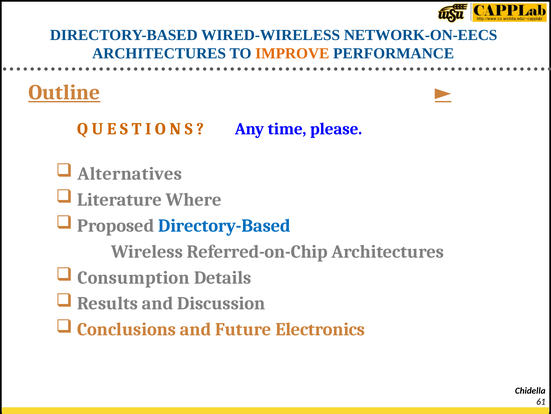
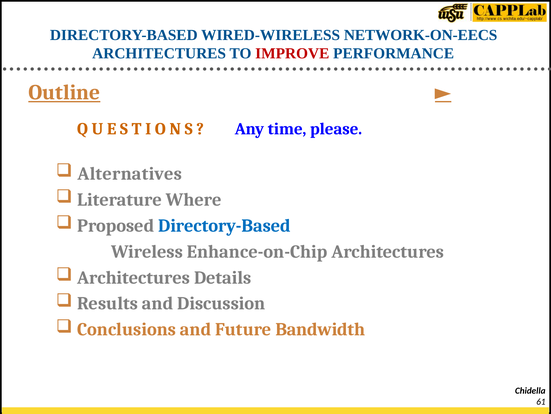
IMPROVE colour: orange -> red (292, 53)
Referred-on-Chip: Referred-on-Chip -> Enhance-on-Chip (257, 251)
Consumption: Consumption -> Architectures (134, 277)
Electronics: Electronics -> Bandwidth (320, 329)
